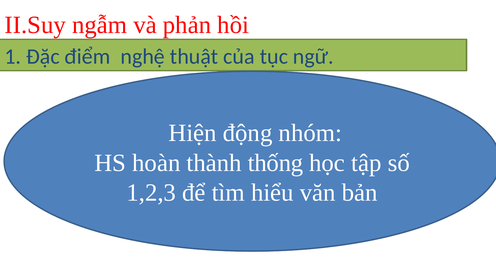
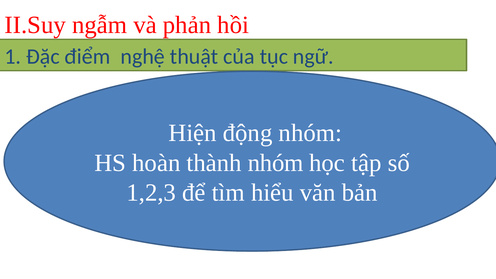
thành thống: thống -> nhóm (276, 163)
